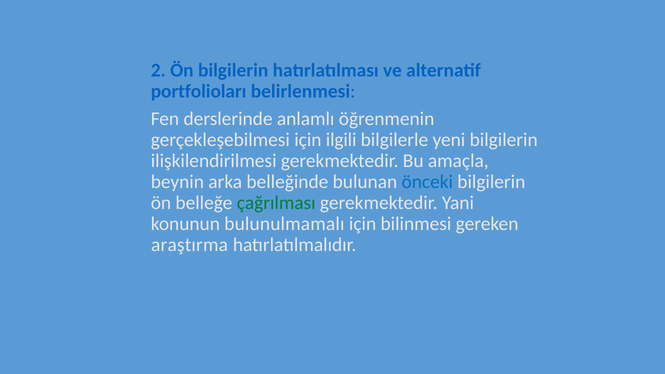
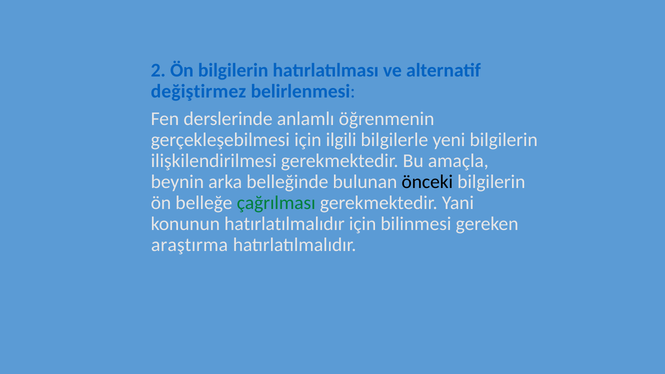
portfolioları: portfolioları -> değiştirmez (199, 91)
önceki colour: blue -> black (427, 182)
konunun bulunulmamalı: bulunulmamalı -> hatırlatılmalıdır (284, 224)
